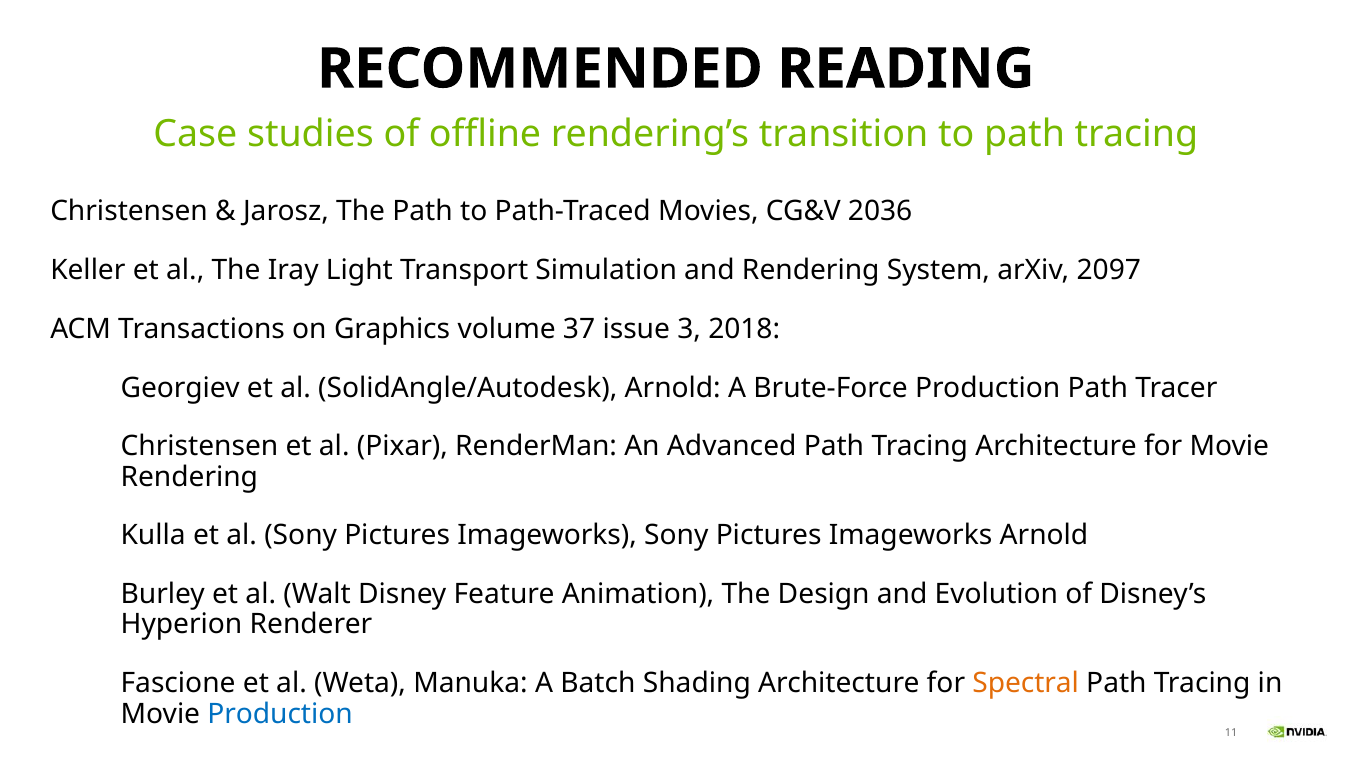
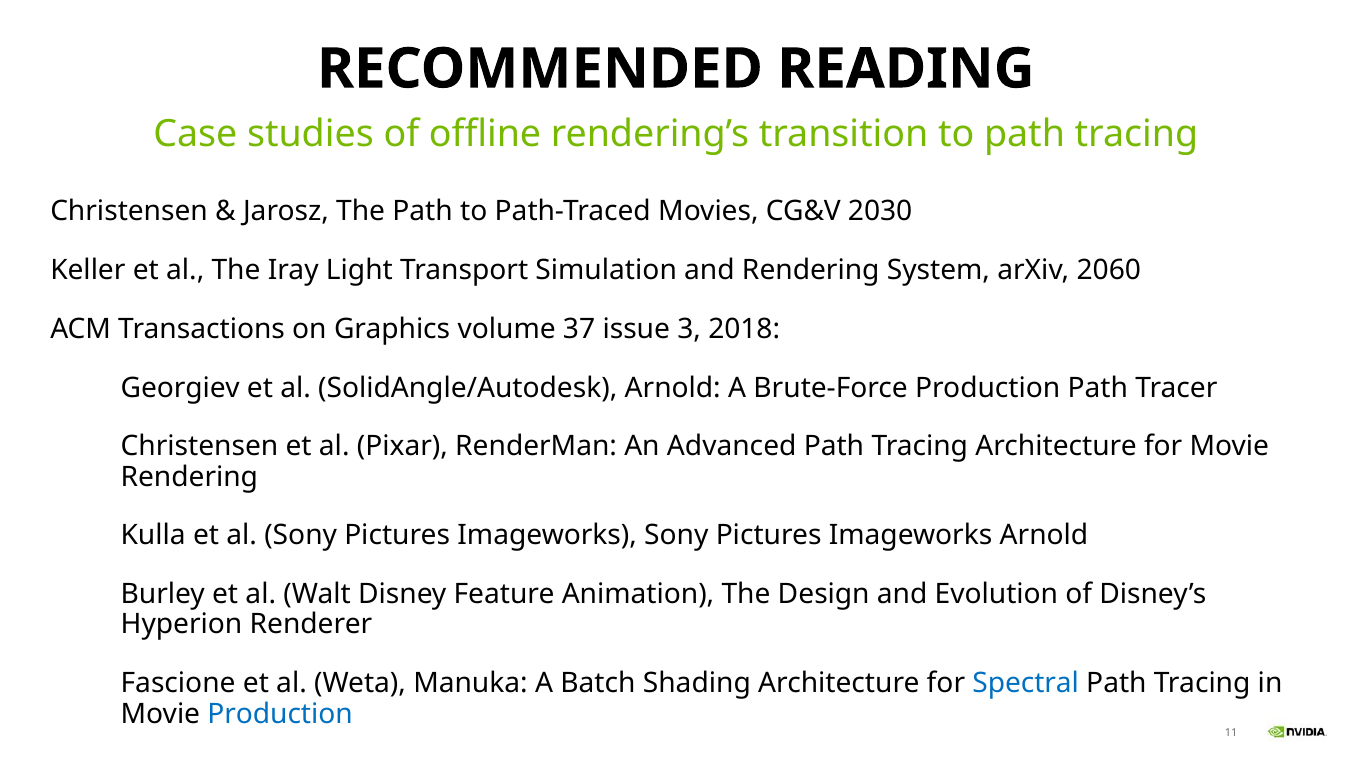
2036: 2036 -> 2030 (880, 212)
2097: 2097 -> 2060 (1109, 270)
Spectral colour: orange -> blue (1026, 683)
